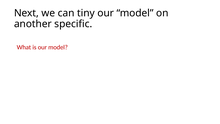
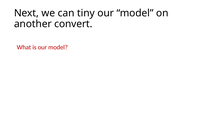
specific: specific -> convert (73, 24)
